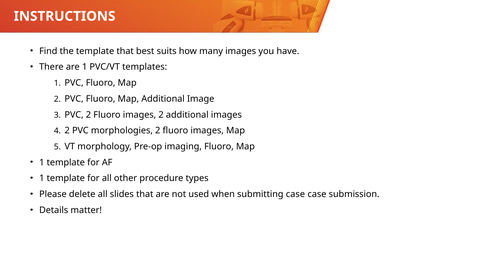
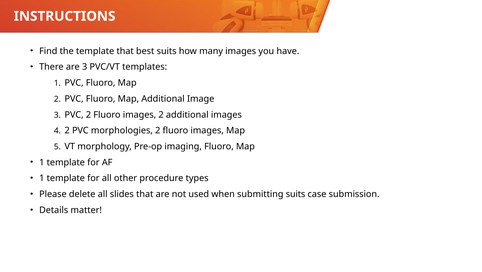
are 1: 1 -> 3 (85, 67)
submitting case: case -> suits (296, 195)
